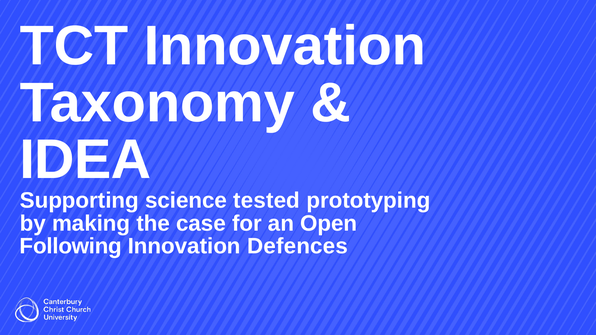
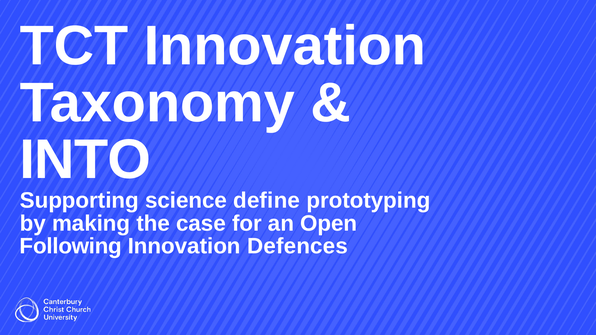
IDEA: IDEA -> INTO (85, 160)
tested: tested -> define (267, 201)
